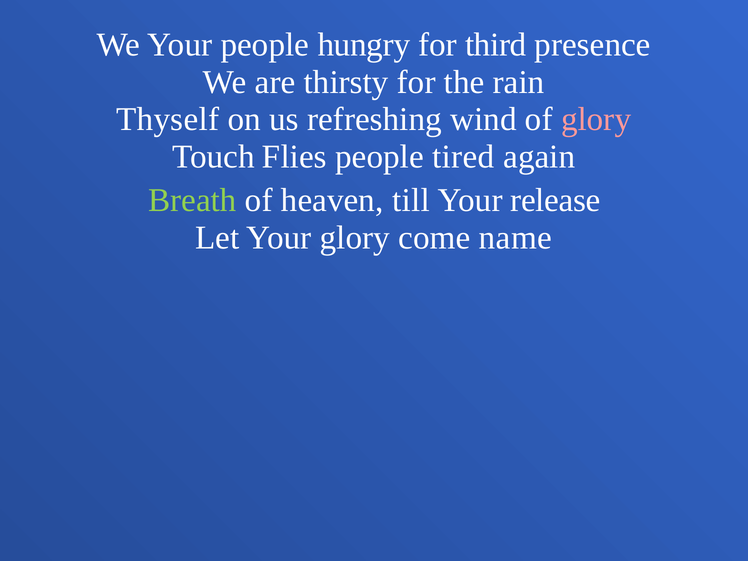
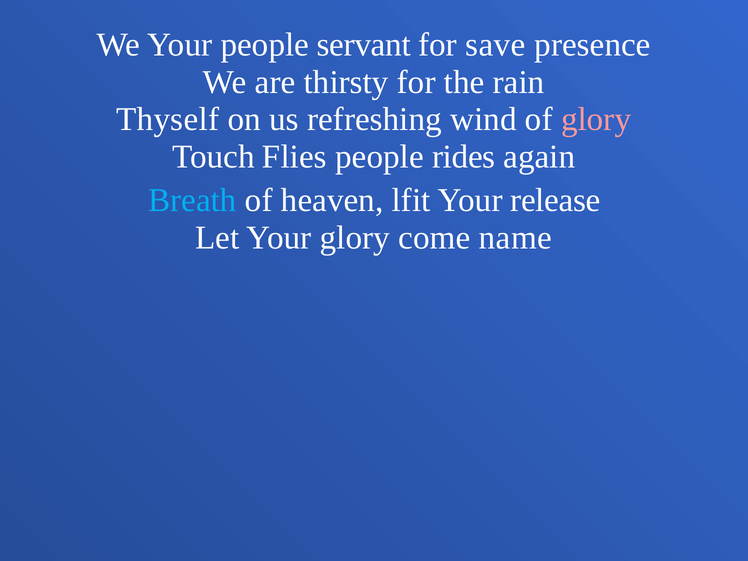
hungry: hungry -> servant (364, 45)
third: third -> save (495, 45)
tired: tired -> rides (464, 157)
Breath colour: light green -> light blue (192, 201)
till: till -> lfit (411, 201)
